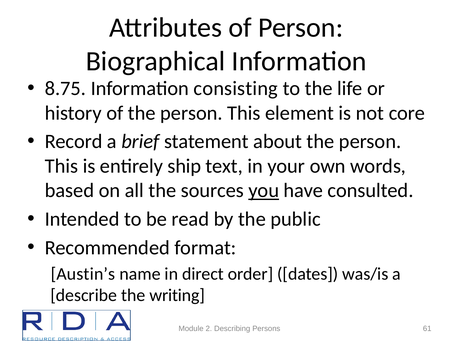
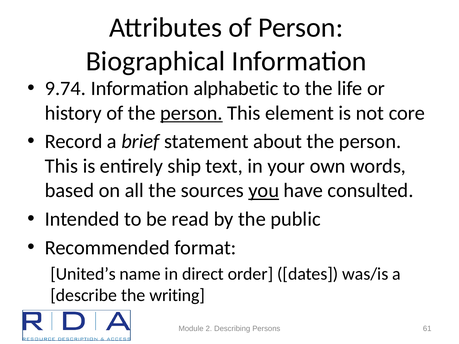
8.75: 8.75 -> 9.74 (65, 89)
consisting: consisting -> alphabetic (236, 89)
person underline: none -> present (191, 113)
Austin’s: Austin’s -> United’s (83, 274)
